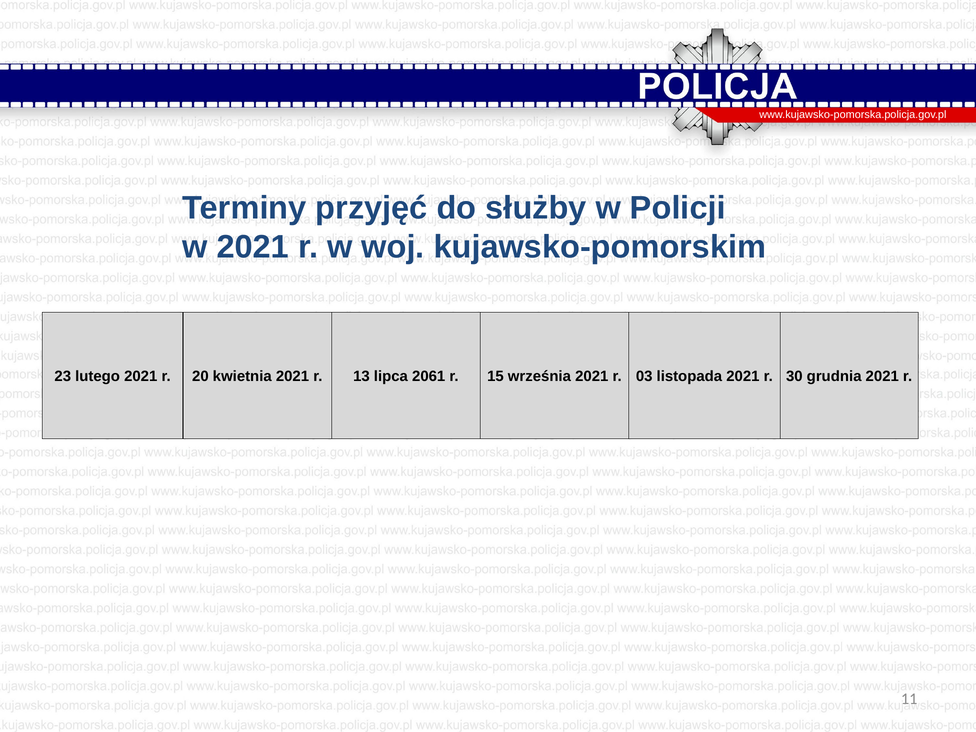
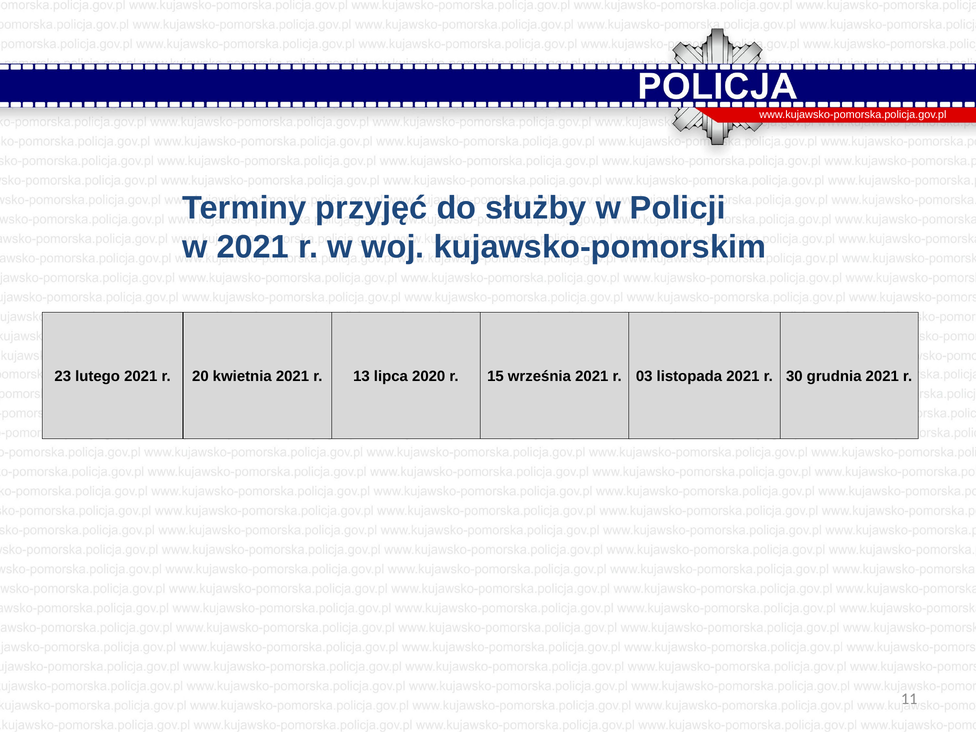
2061: 2061 -> 2020 (429, 376)
